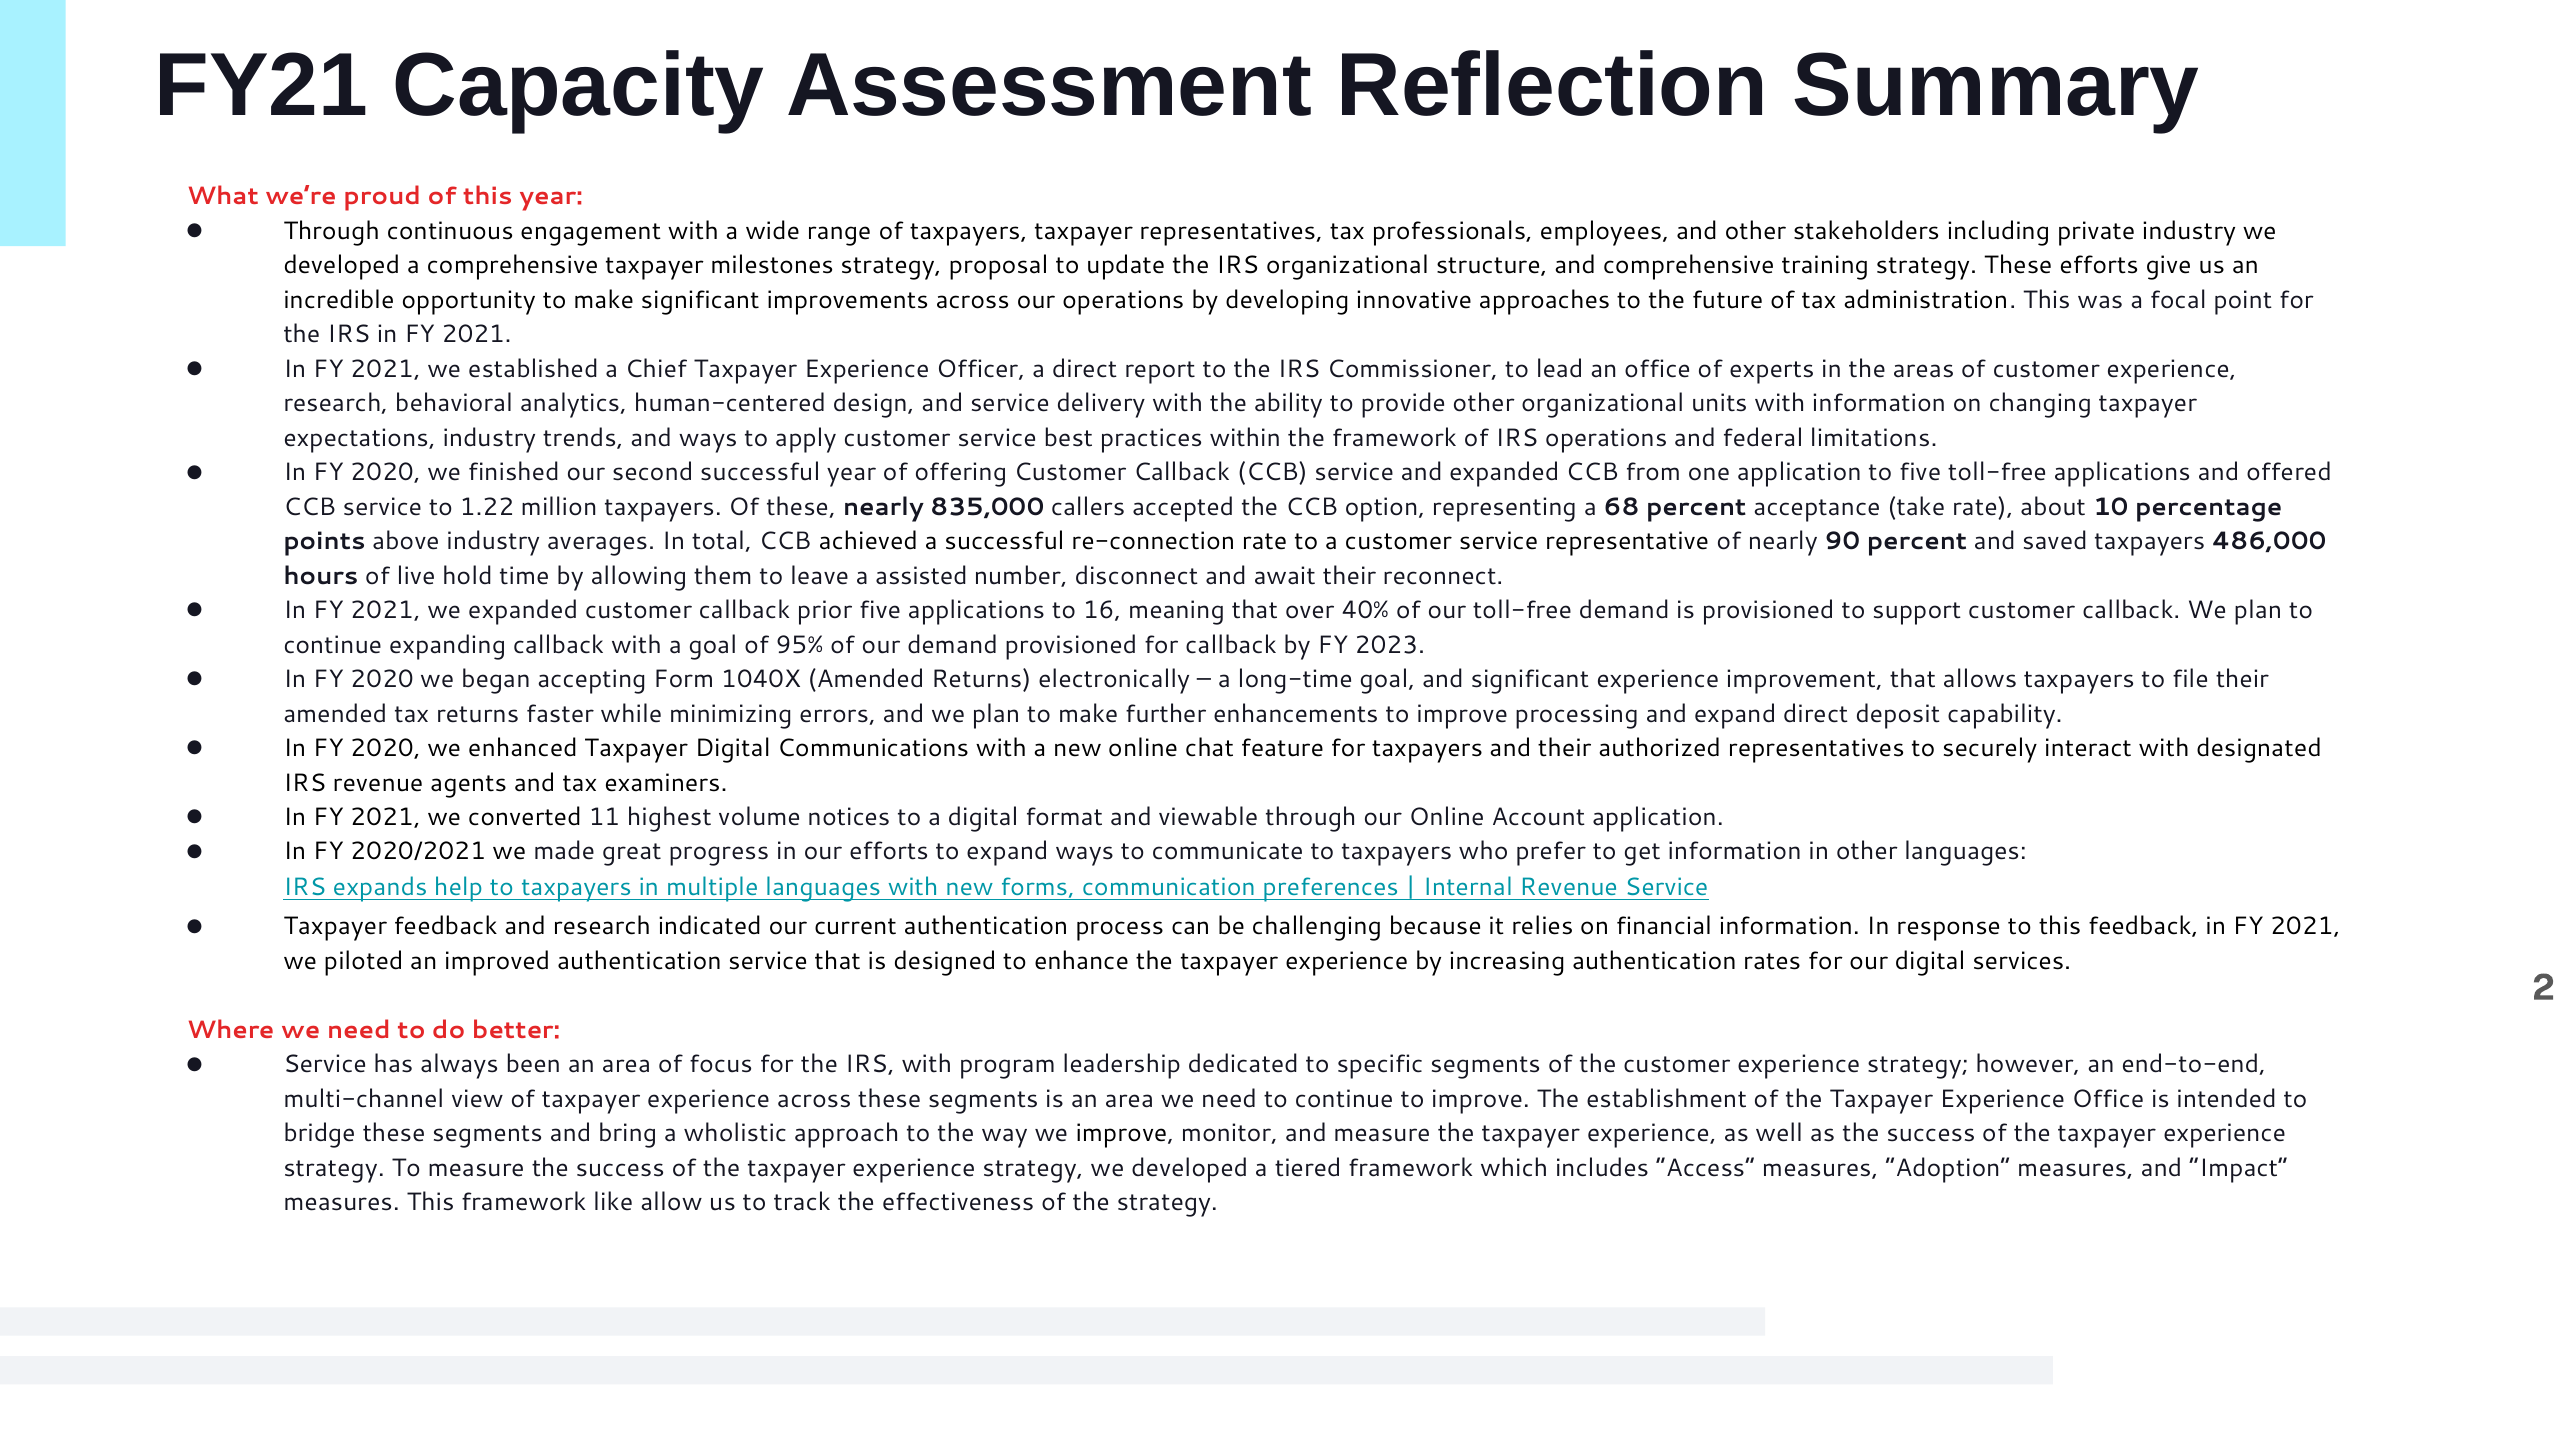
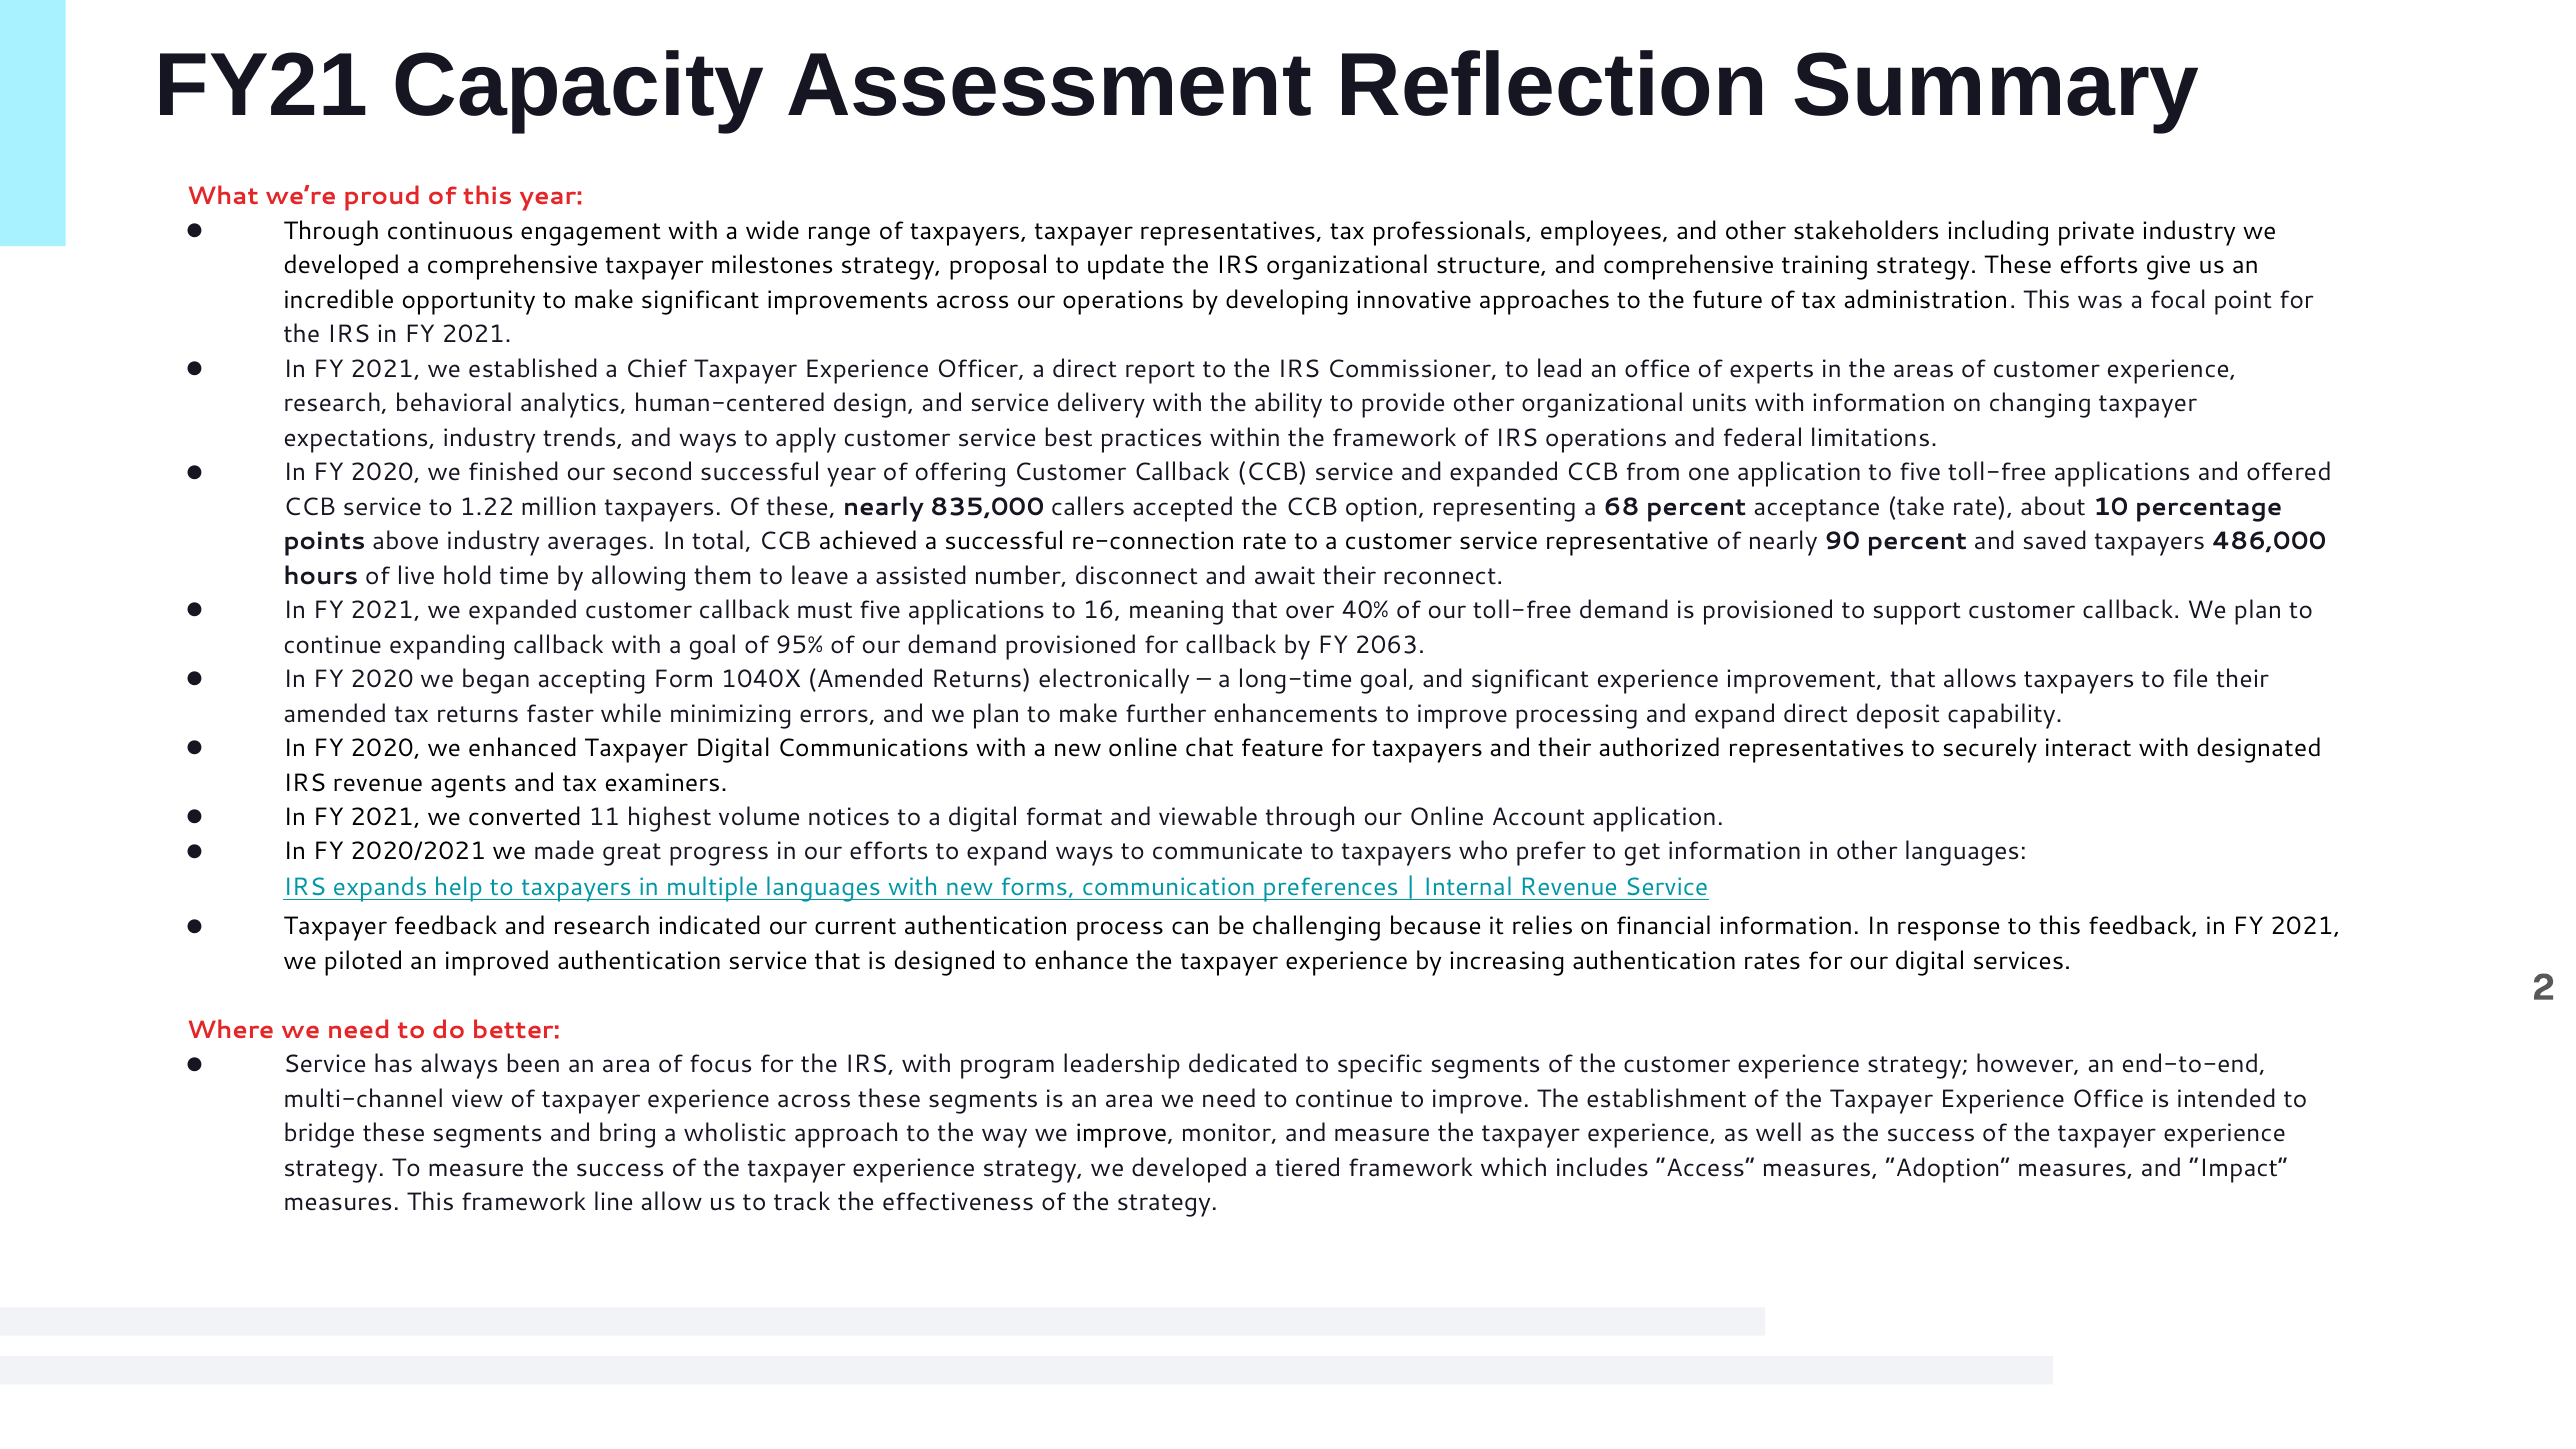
prior: prior -> must (825, 610)
2023: 2023 -> 2063 (1390, 645)
like: like -> line (613, 1203)
